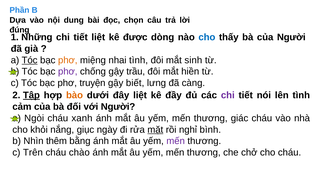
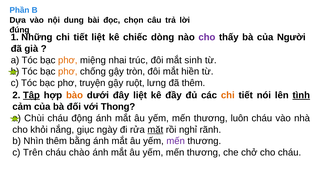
được: được -> chiếc (135, 37)
cho colour: blue -> purple (207, 37)
Tóc underline: present -> none (30, 60)
nhai tình: tình -> trúc (139, 60)
phơ colour: purple -> orange (68, 71)
trầu: trầu -> tròn (136, 71)
biết: biết -> ruột (135, 83)
đã càng: càng -> thêm (193, 83)
chi colour: purple -> orange (228, 95)
tình underline: none -> present (301, 95)
với Người: Người -> Thong (118, 106)
Ngòi: Ngòi -> Chùi (34, 118)
xanh: xanh -> động (82, 118)
giác: giác -> luôn (240, 118)
bình: bình -> rãnh (210, 129)
